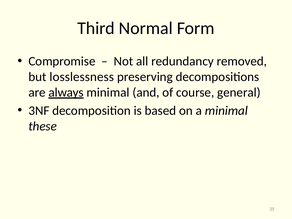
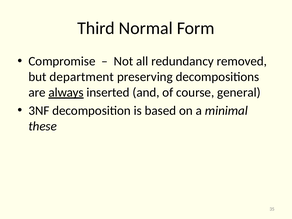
losslessness: losslessness -> department (82, 77)
minimal: minimal -> inserted (108, 92)
